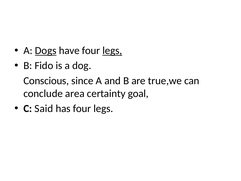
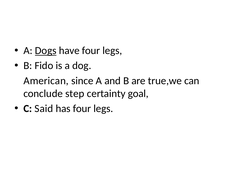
legs underline: present -> none (112, 51)
Conscious: Conscious -> American (46, 81)
area: area -> step (75, 93)
